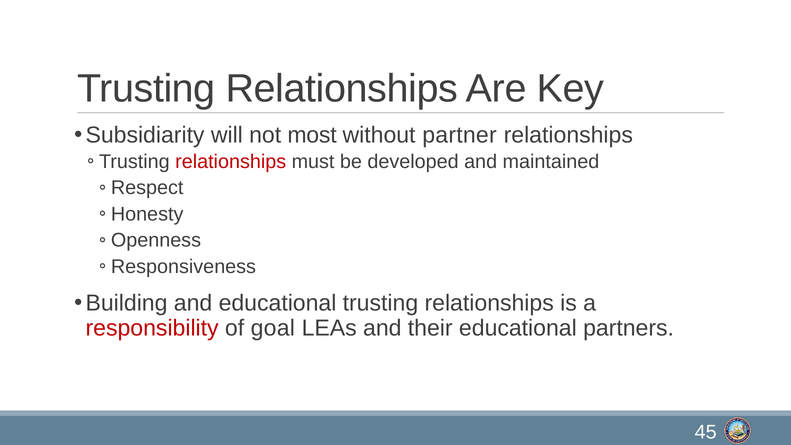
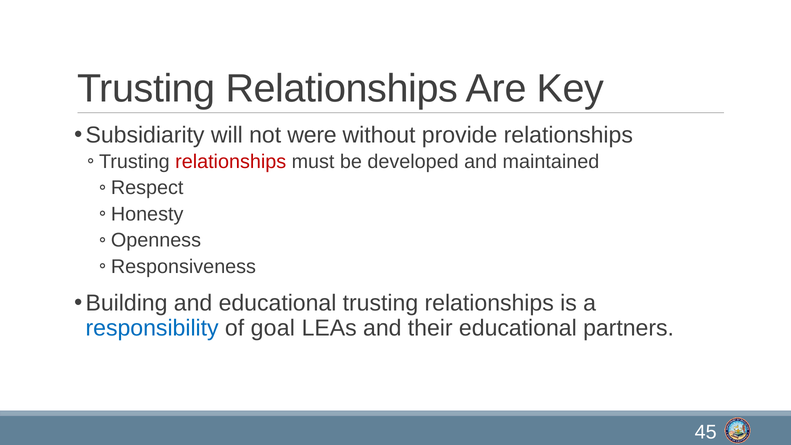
most: most -> were (312, 135)
partner: partner -> provide (460, 135)
responsibility colour: red -> blue (152, 328)
